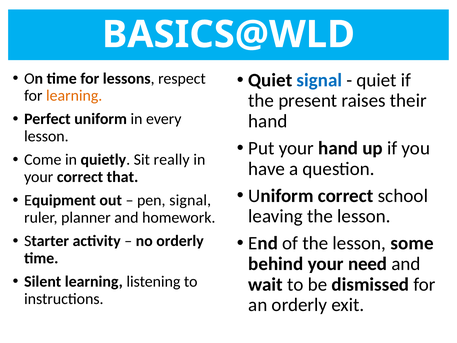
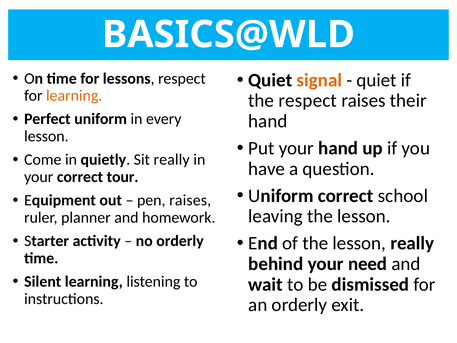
signal colour: blue -> orange (319, 80)
the present: present -> respect (308, 101)
that: that -> tour (123, 177)
pen signal: signal -> raises (190, 200)
lesson some: some -> really (412, 243)
